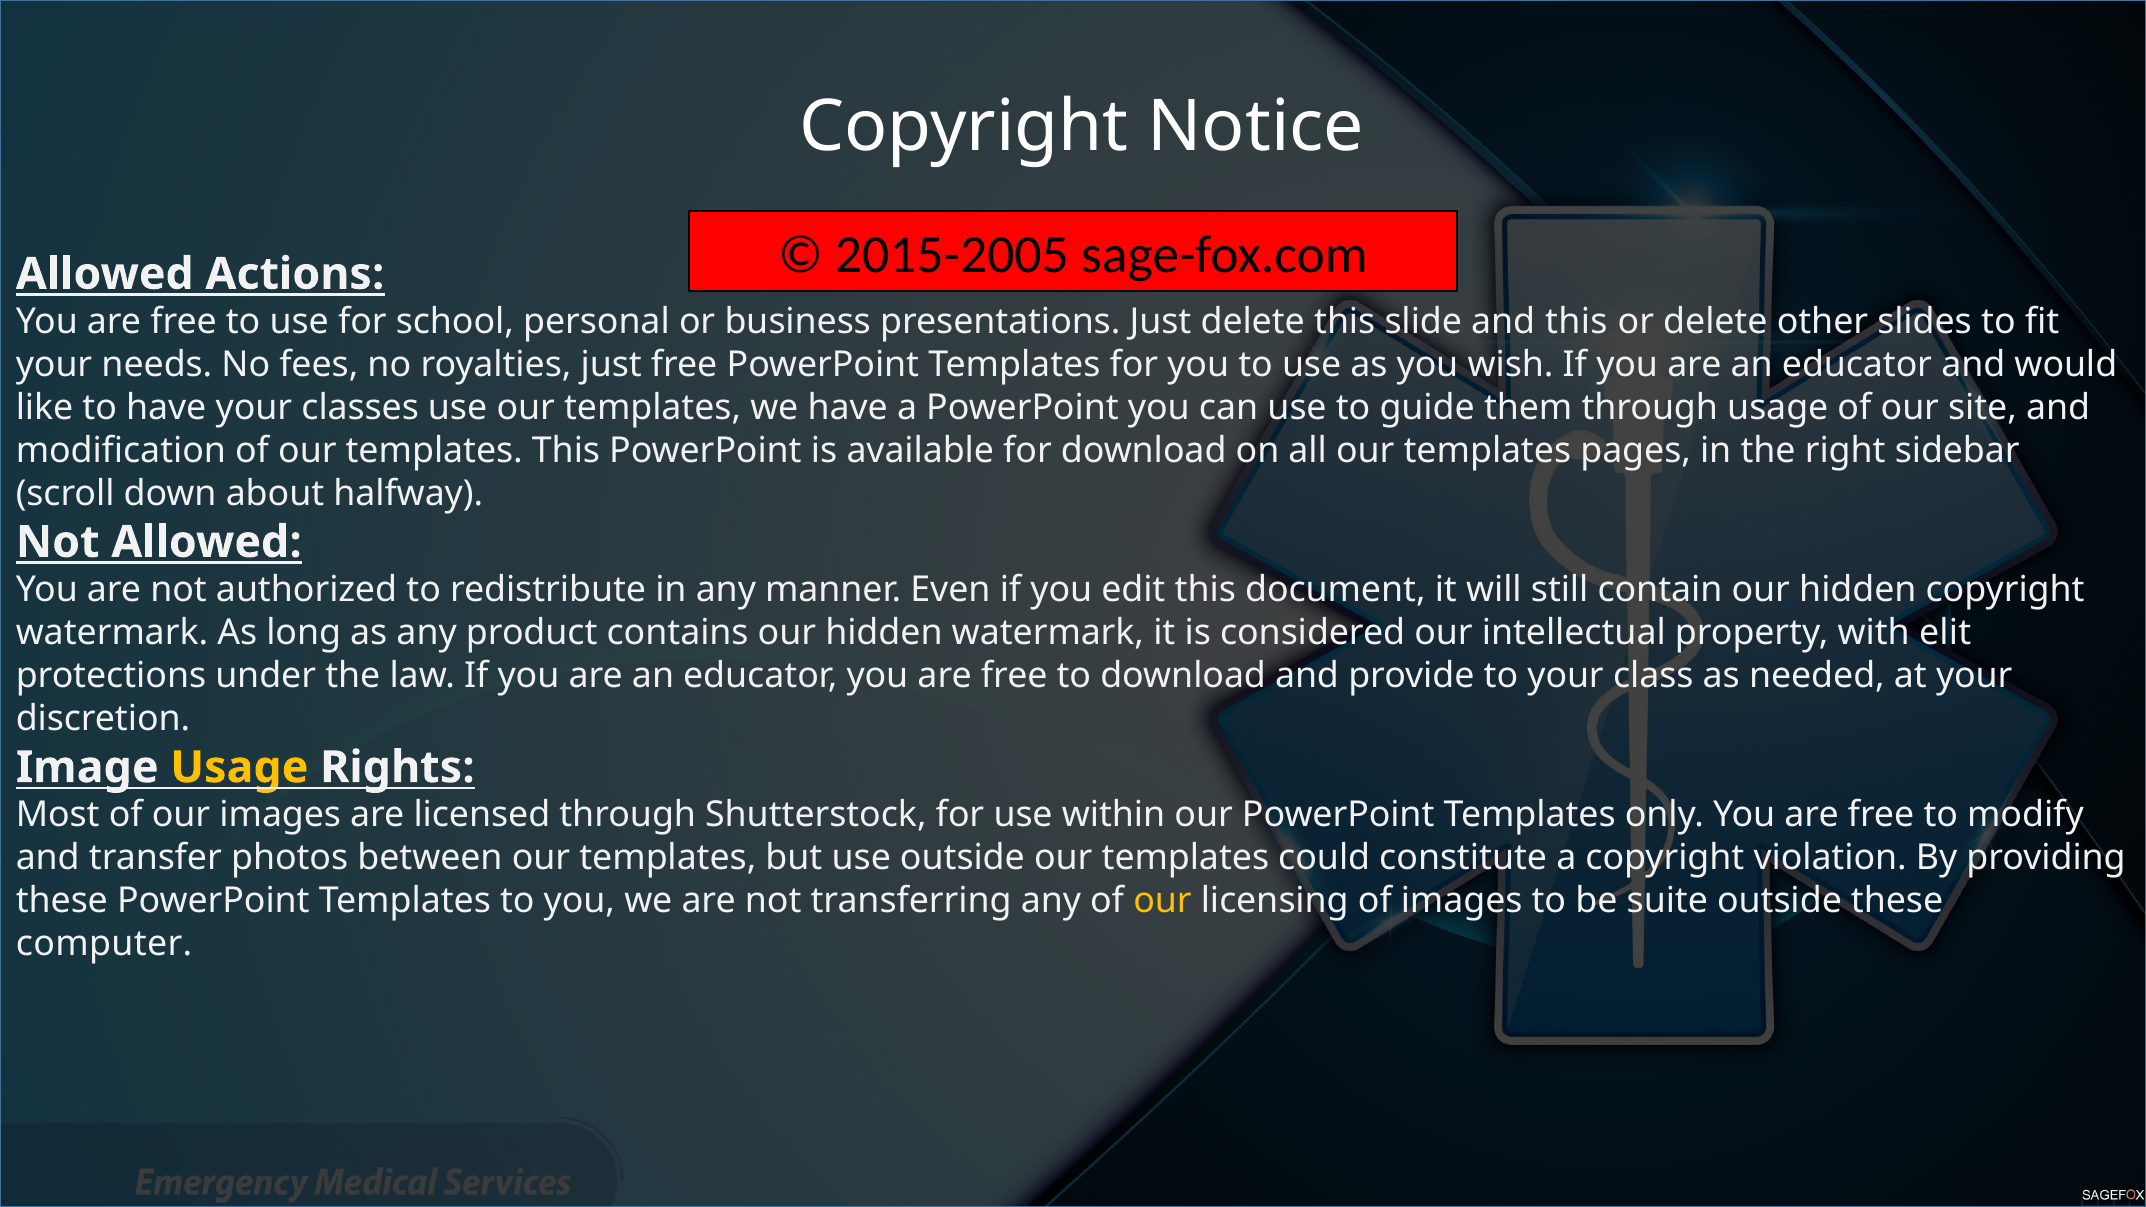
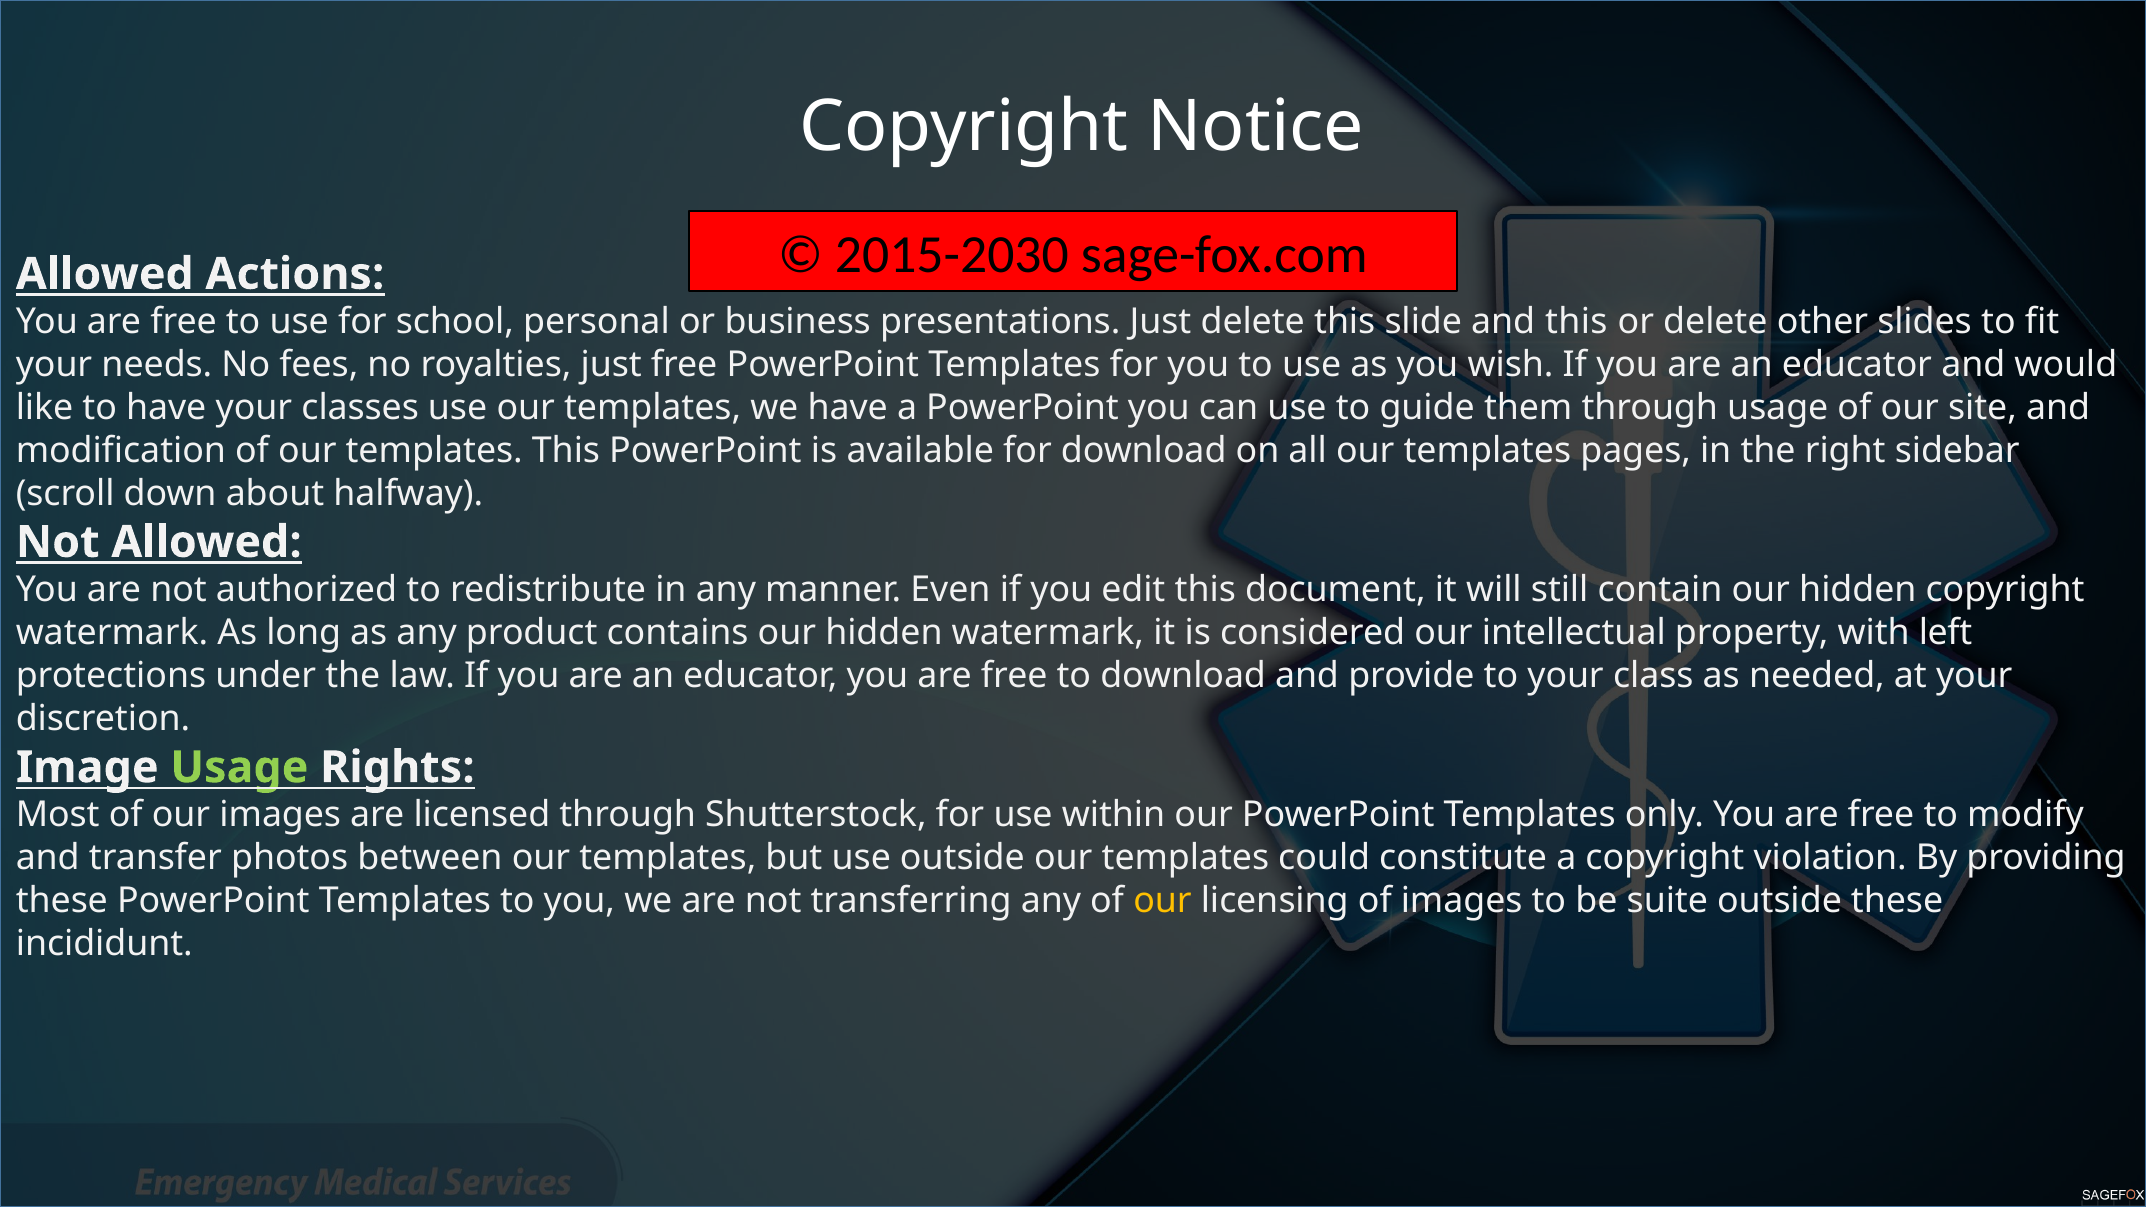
2015-2005: 2015-2005 -> 2015-2030 (952, 255)
elit: elit -> left (1946, 633)
Usage colour: yellow -> light green (239, 768)
computer: computer -> incididunt (104, 944)
